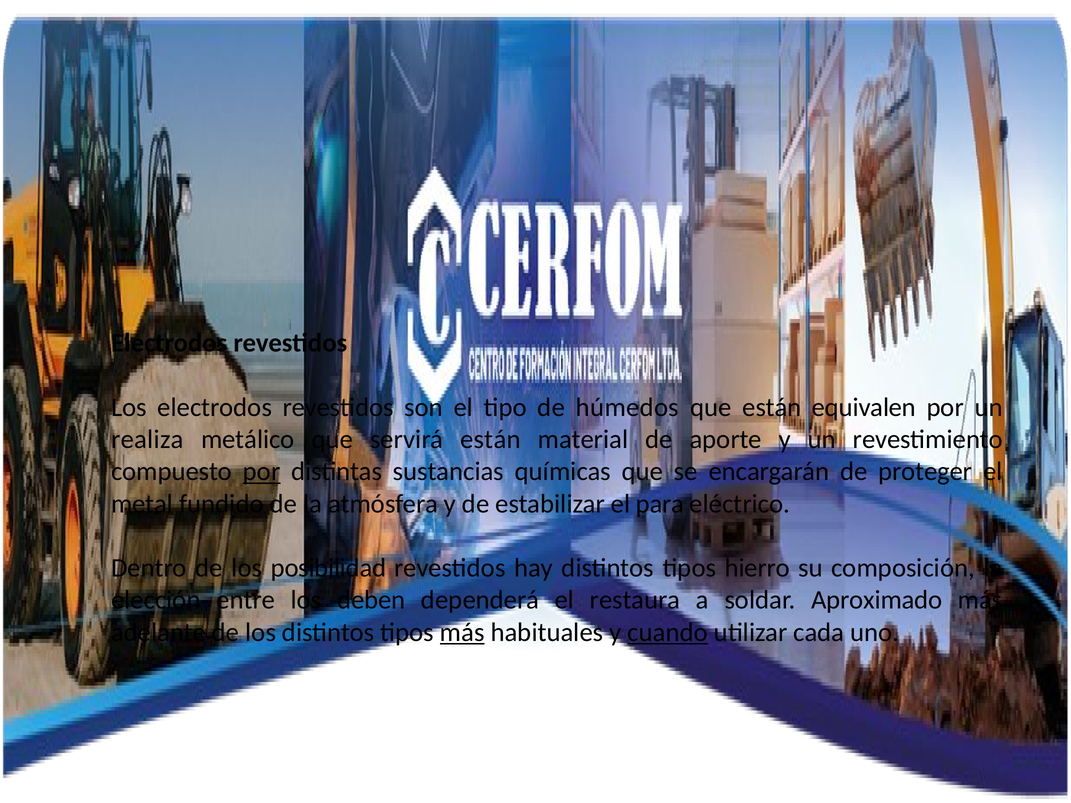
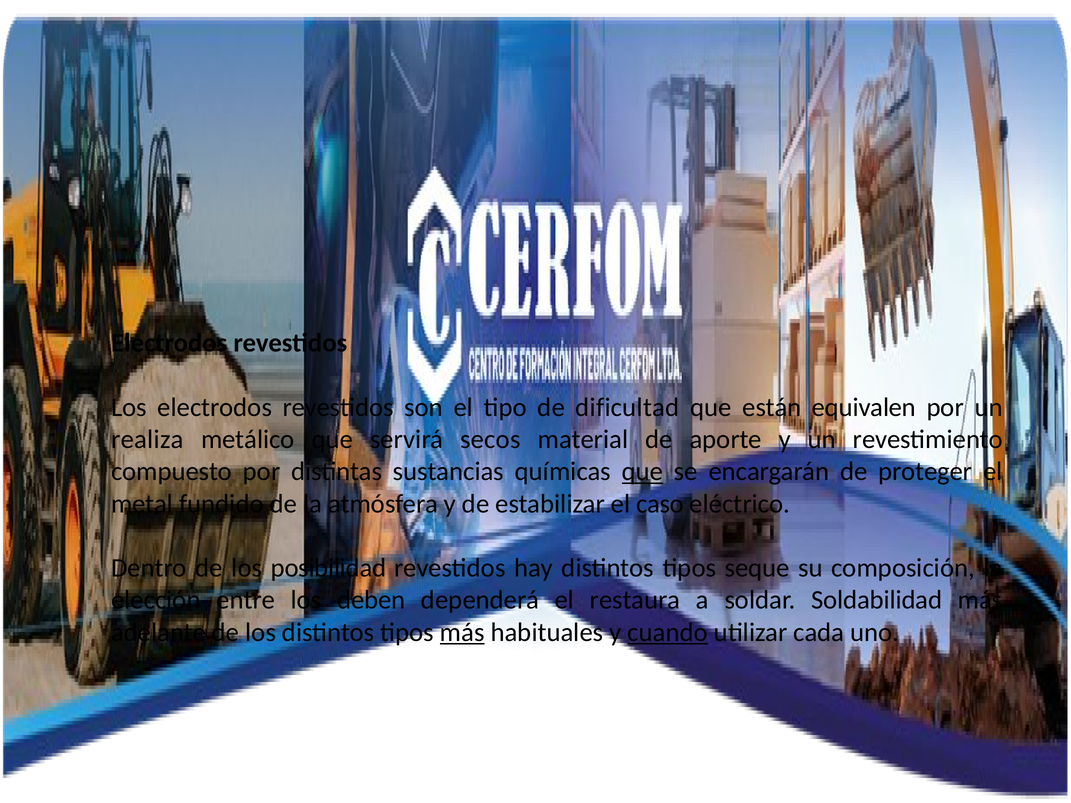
húmedos: húmedos -> dificultad (627, 408)
servirá están: están -> secos (490, 440)
por underline: present -> none (262, 472)
que underline: none -> present (642, 472)
para: para -> caso (660, 504)
hierro: hierro -> seque (757, 568)
Aproximado: Aproximado -> Soldabilidad (877, 600)
